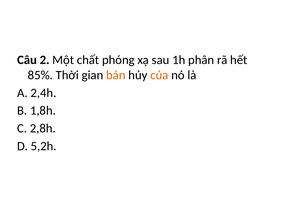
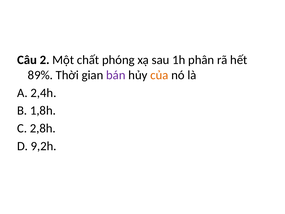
85%: 85% -> 89% (40, 75)
bán colour: orange -> purple (116, 75)
5,2h: 5,2h -> 9,2h (44, 146)
